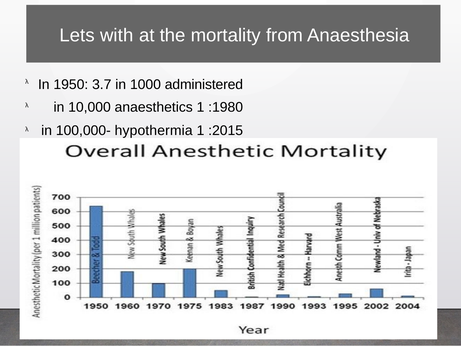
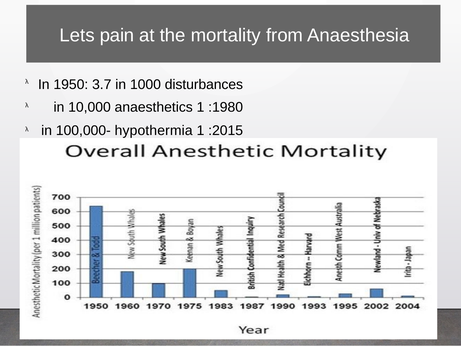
with: with -> pain (117, 35)
administered: administered -> disturbances (204, 84)
